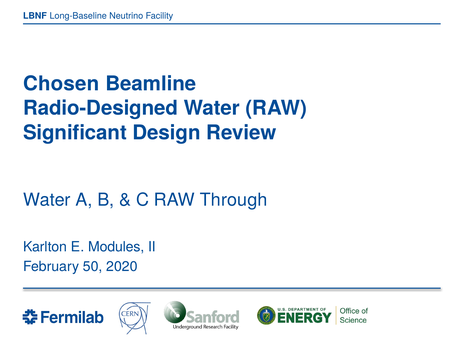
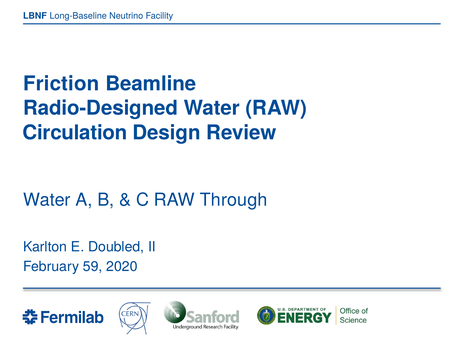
Chosen: Chosen -> Friction (61, 84)
Significant: Significant -> Circulation (75, 133)
Modules: Modules -> Doubled (116, 247)
50: 50 -> 59 (93, 266)
